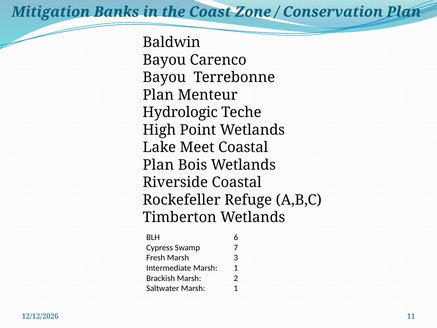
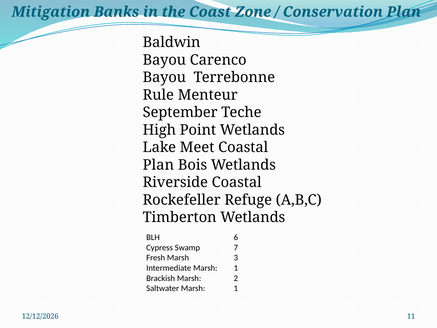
Plan: Plan -> Rule (158, 95)
Hydrologic: Hydrologic -> September (180, 112)
